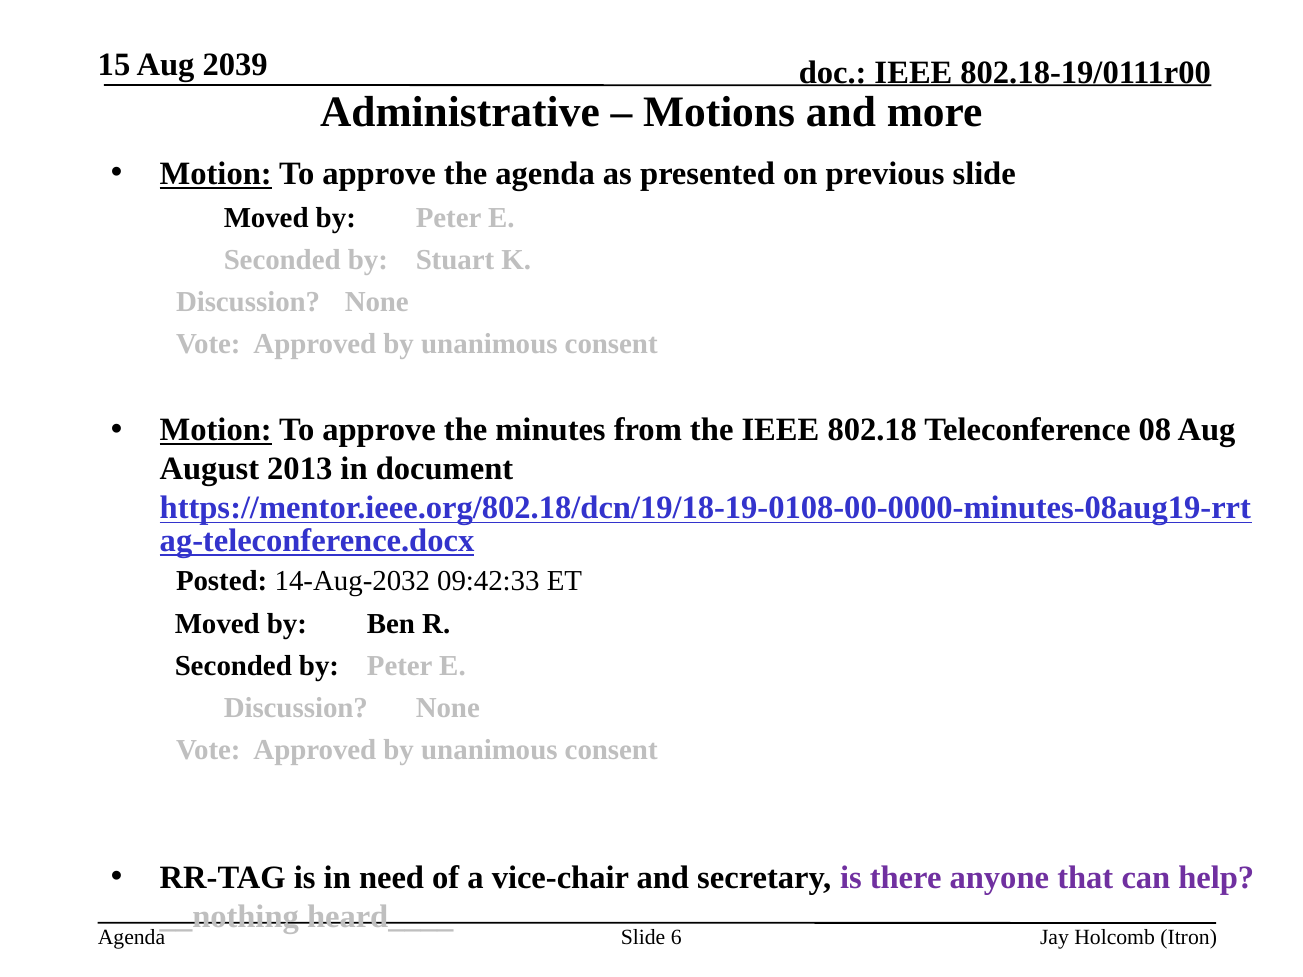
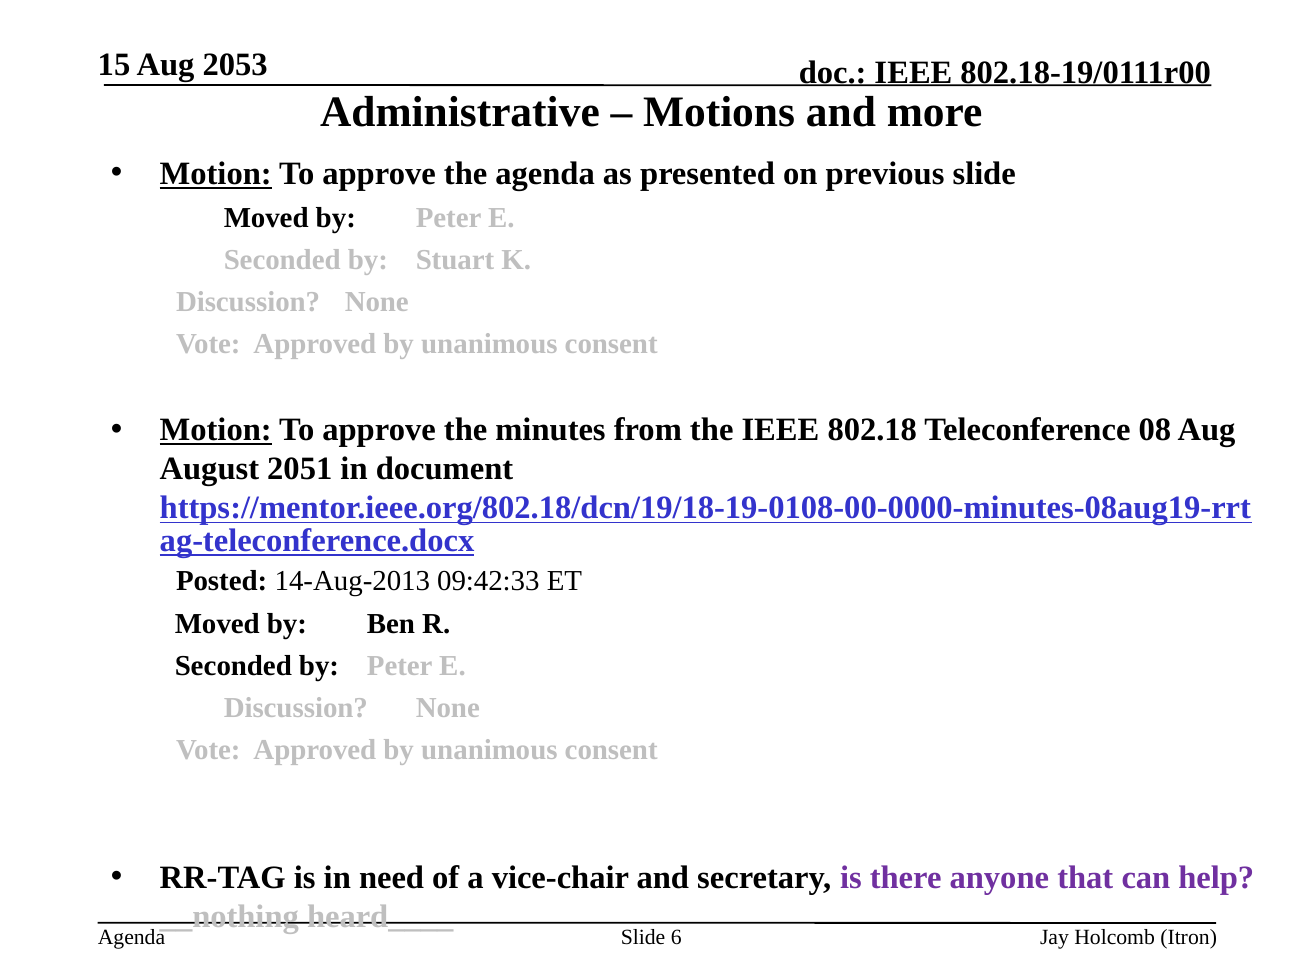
2039: 2039 -> 2053 (235, 65)
2013: 2013 -> 2051 (300, 469)
14-Aug-2032: 14-Aug-2032 -> 14-Aug-2013 (352, 581)
